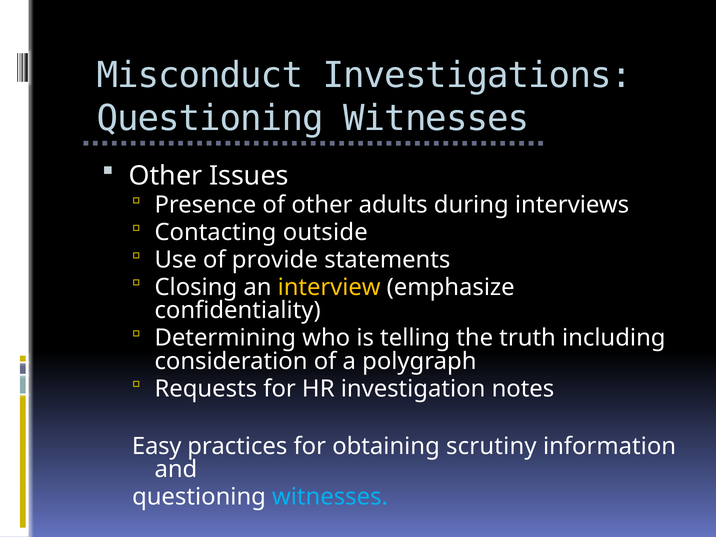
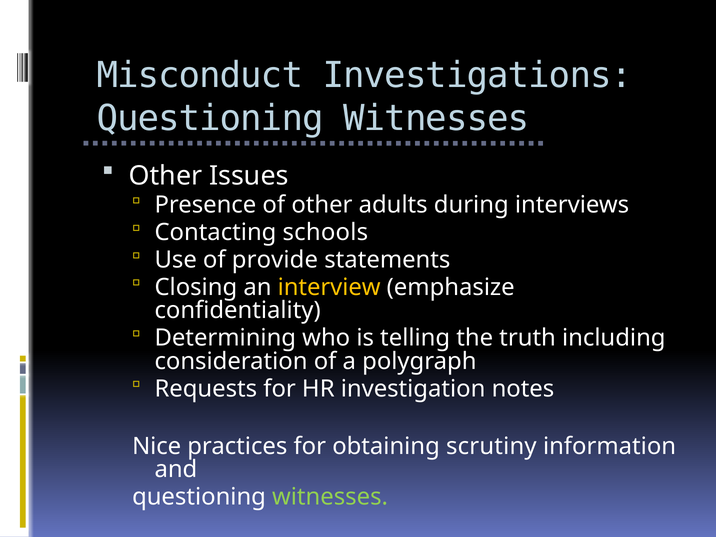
outside: outside -> schools (325, 232)
Easy: Easy -> Nice (157, 446)
witnesses colour: light blue -> light green (330, 497)
